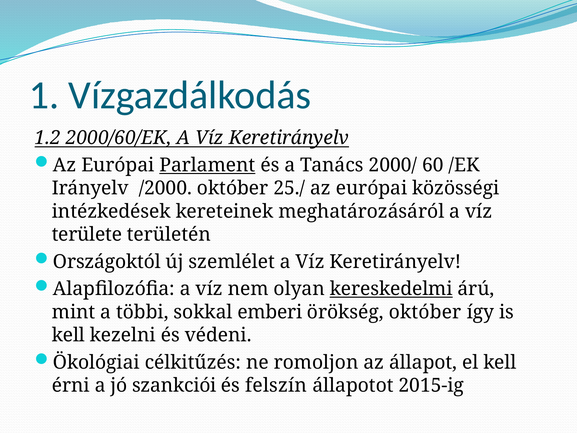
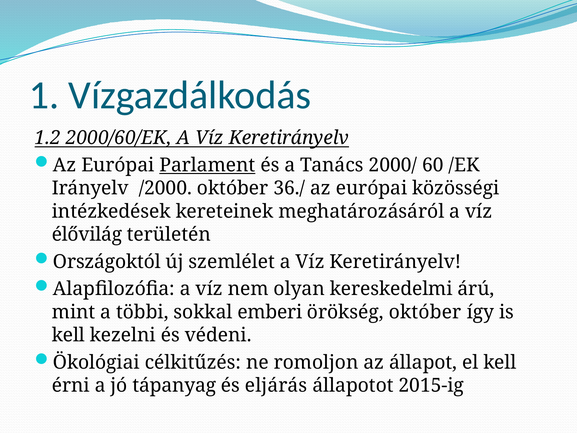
25./: 25./ -> 36./ (289, 188)
területe: területe -> élővilág (87, 234)
kereskedelmi underline: present -> none (391, 289)
szankciói: szankciói -> tápanyag (174, 385)
felszín: felszín -> eljárás (276, 385)
